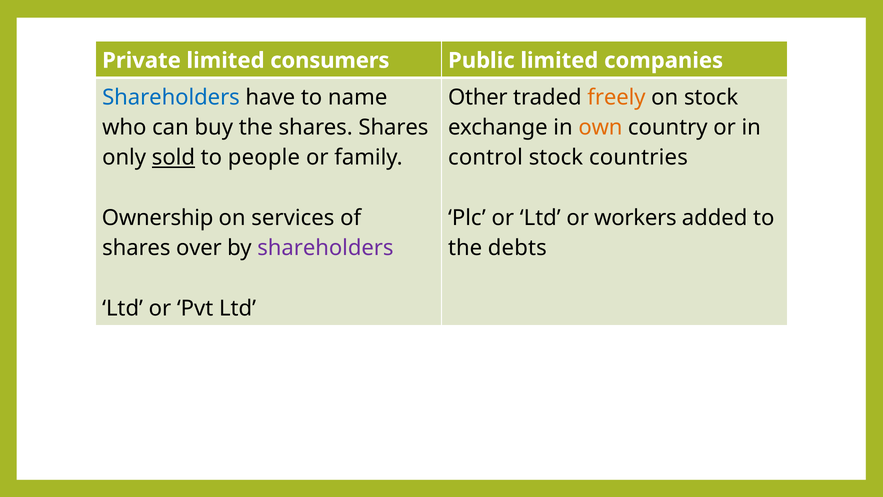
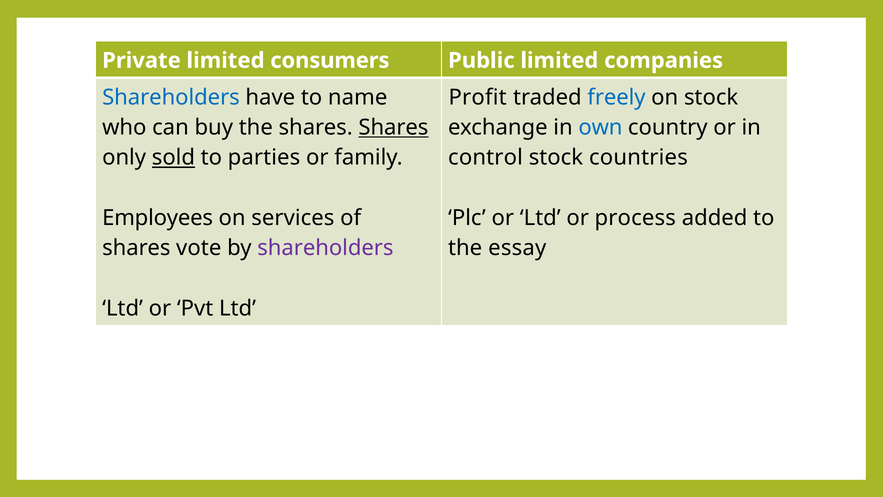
Other: Other -> Profit (478, 97)
freely colour: orange -> blue (616, 97)
Shares underline: none -> present (393, 127)
own colour: orange -> blue (600, 127)
people: people -> parties (264, 158)
Ownership: Ownership -> Employees (158, 218)
workers: workers -> process (635, 218)
over: over -> vote (199, 248)
debts: debts -> essay (517, 248)
